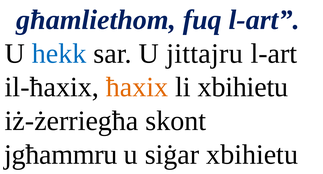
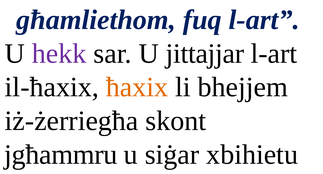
hekk colour: blue -> purple (59, 54)
jittajru: jittajru -> jittajjar (205, 54)
li xbihietu: xbihietu -> bhejjem (243, 87)
